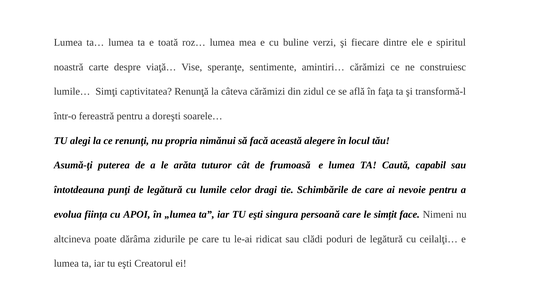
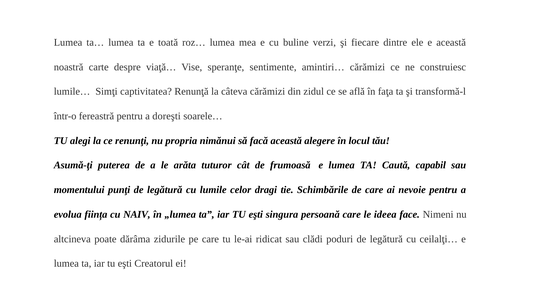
e spiritul: spiritul -> această (451, 43)
întotdeauna: întotdeauna -> momentului (79, 190)
APOI: APOI -> NAIV (137, 214)
simțit: simțit -> ideea (385, 214)
